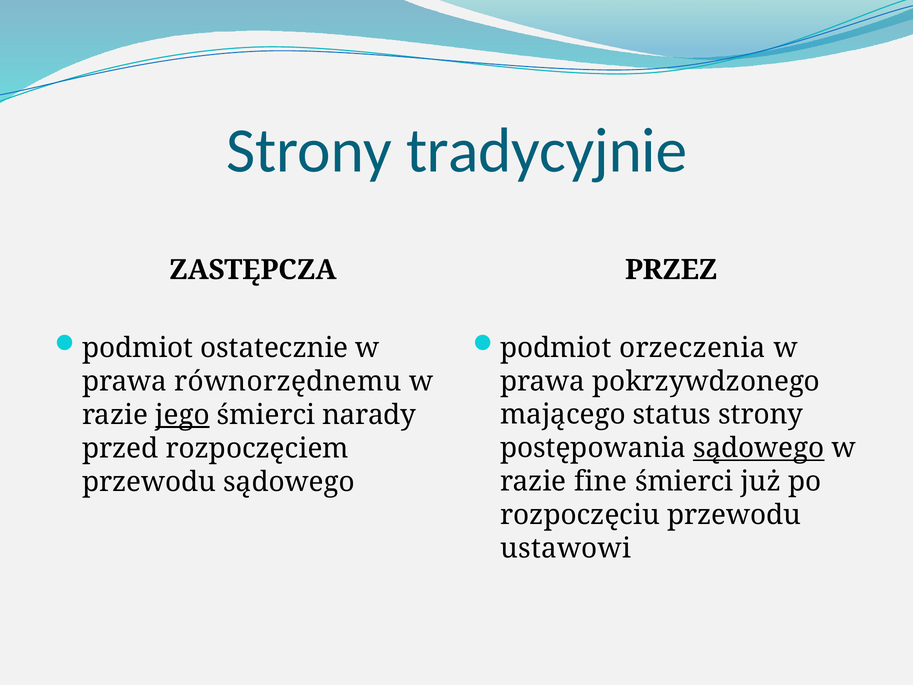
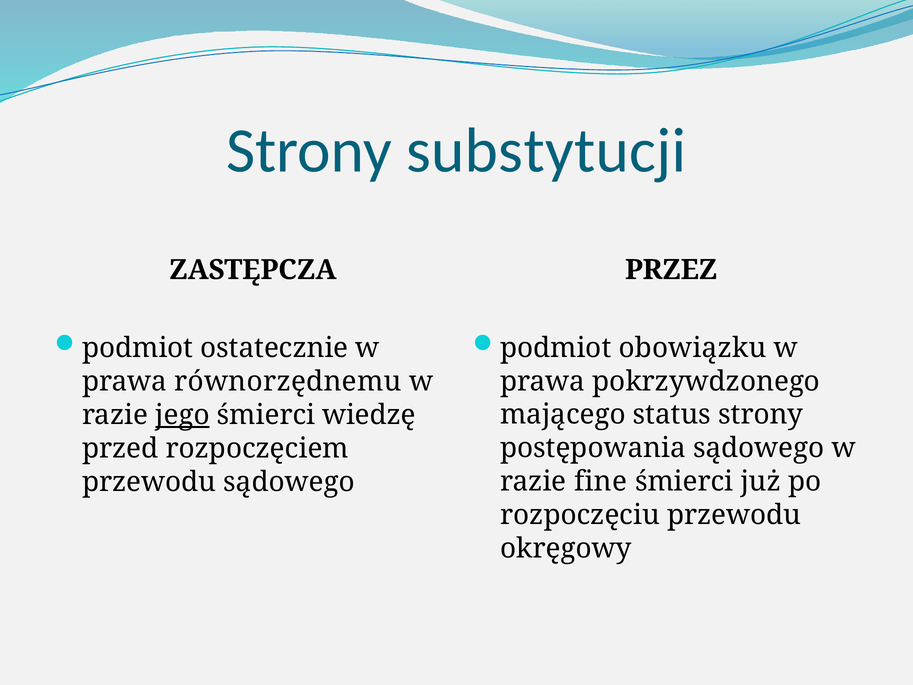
tradycyjnie: tradycyjnie -> substytucji (546, 151)
orzeczenia: orzeczenia -> obowiązku (692, 348)
narady: narady -> wiedzę (369, 415)
sądowego underline: present -> none (759, 448)
ustawowi: ustawowi -> okręgowy (566, 548)
